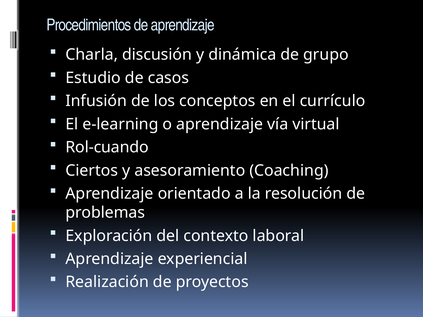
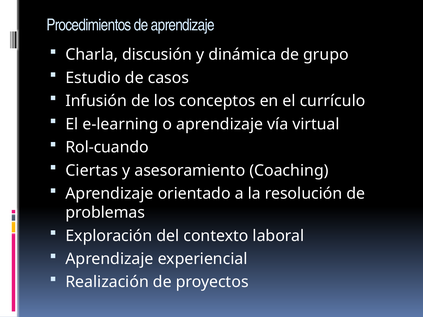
Ciertos: Ciertos -> Ciertas (92, 171)
